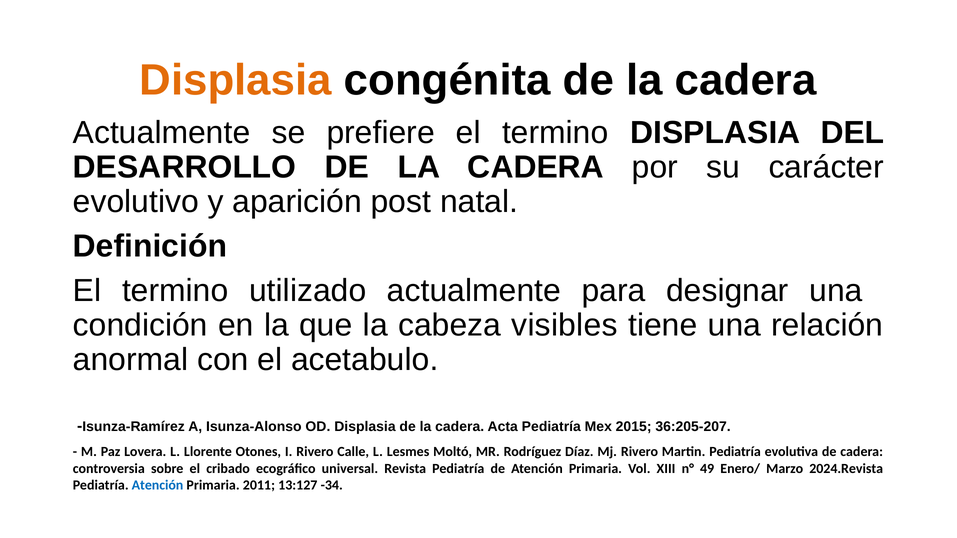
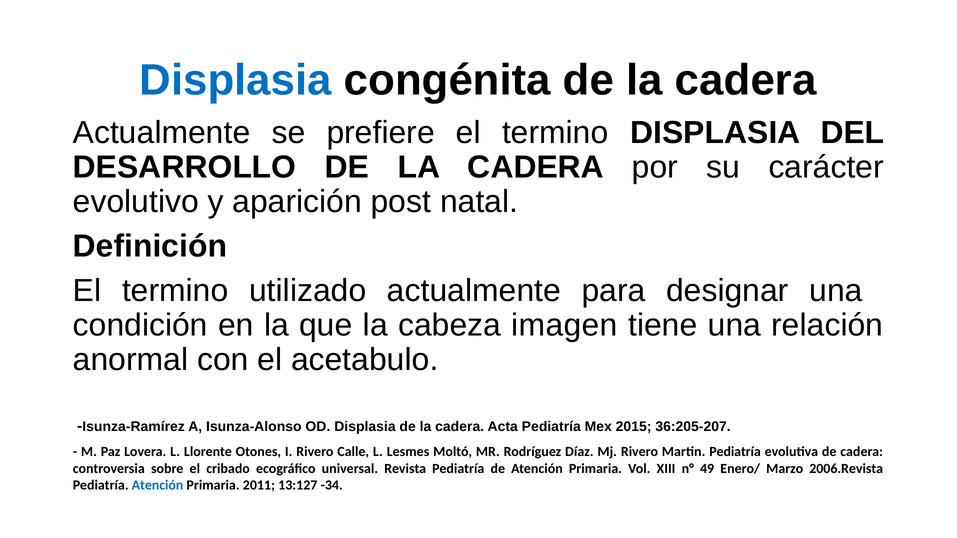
Displasia colour: orange -> blue (236, 80)
visibles: visibles -> imagen (565, 325)
2024.Revista: 2024.Revista -> 2006.Revista (846, 469)
